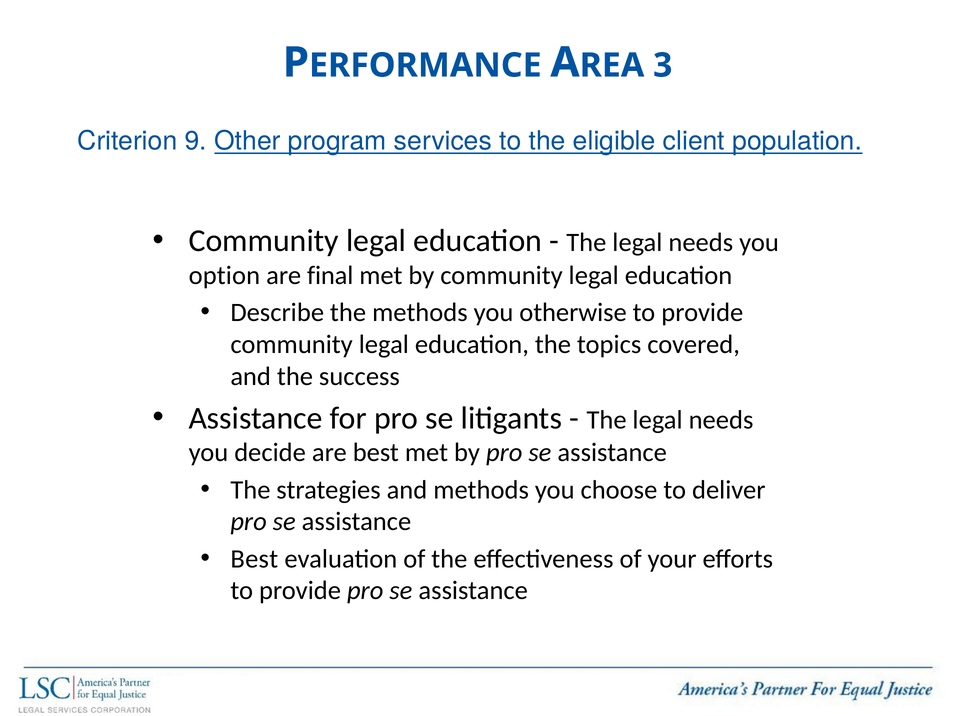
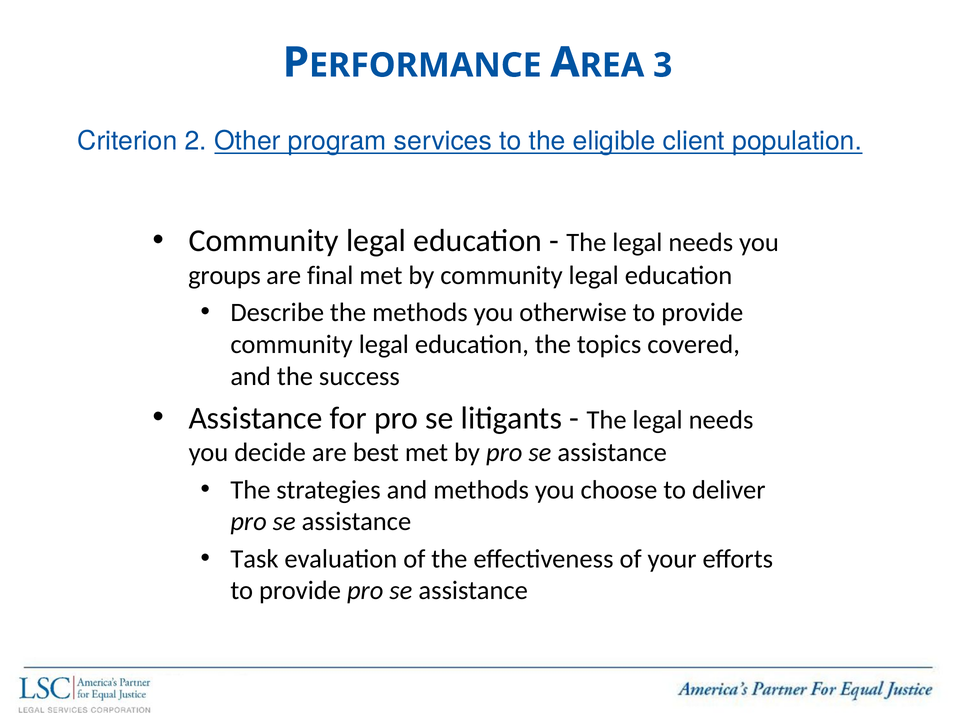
9: 9 -> 2 (196, 141)
option: option -> groups (225, 276)
Best: Best -> Task (254, 559)
